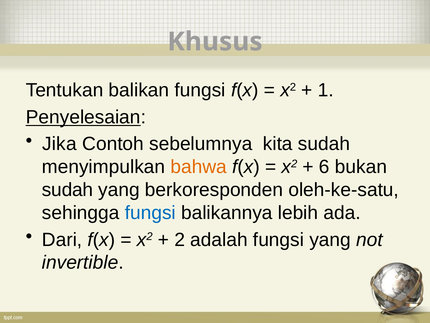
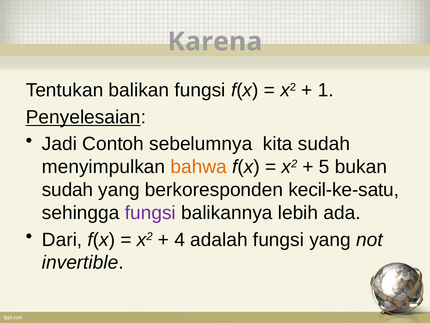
Khusus: Khusus -> Karena (215, 42)
Jika: Jika -> Jadi (59, 144)
6: 6 -> 5 (324, 167)
oleh-ke-satu: oleh-ke-satu -> kecil-ke-satu (344, 190)
fungsi colour: blue -> purple (150, 213)
2: 2 -> 4 (180, 239)
